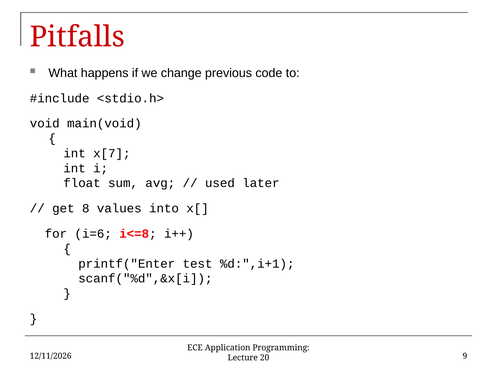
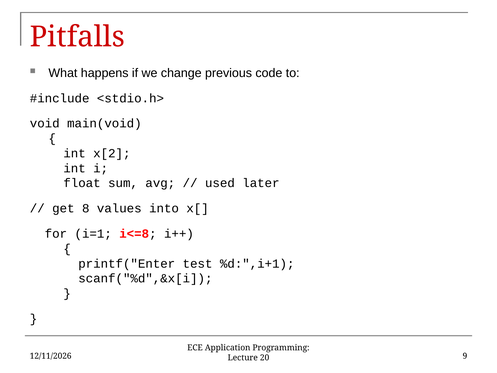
x[7: x[7 -> x[2 (112, 153)
i=6: i=6 -> i=1 (93, 234)
